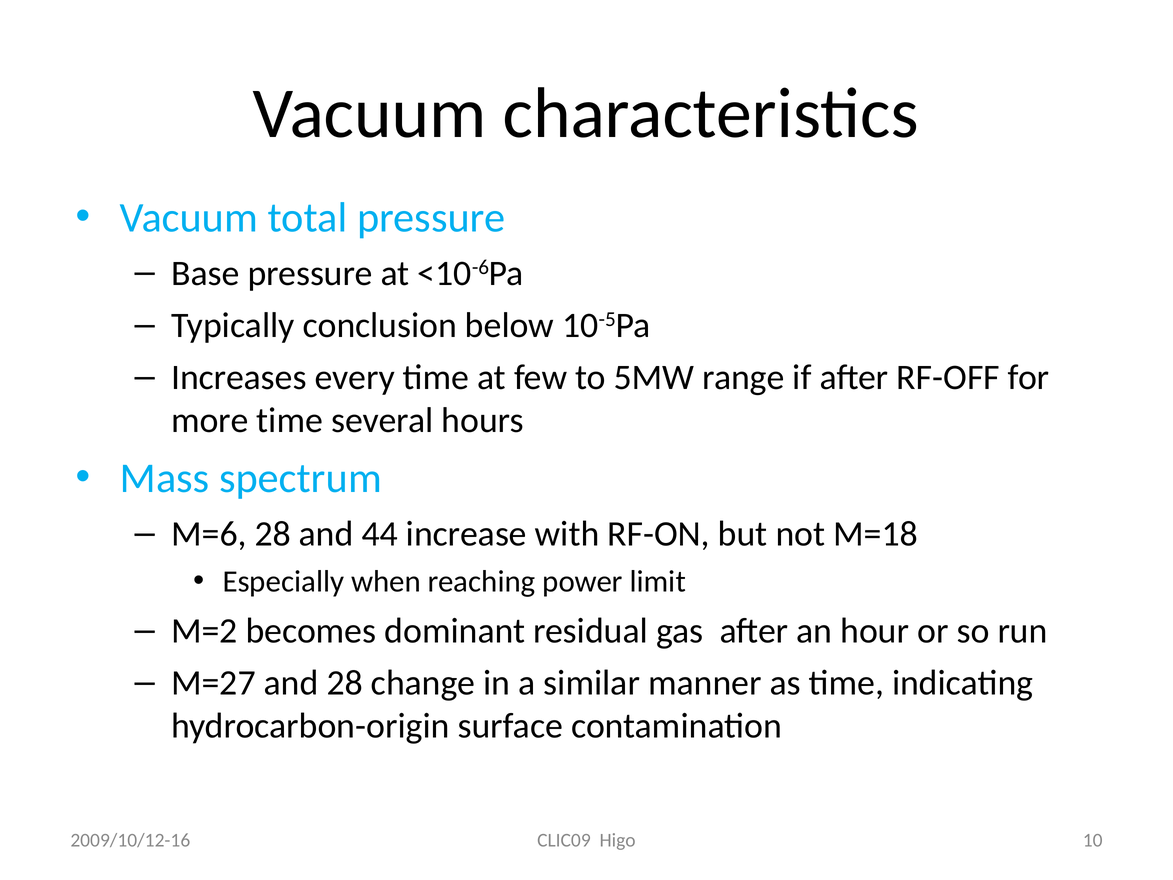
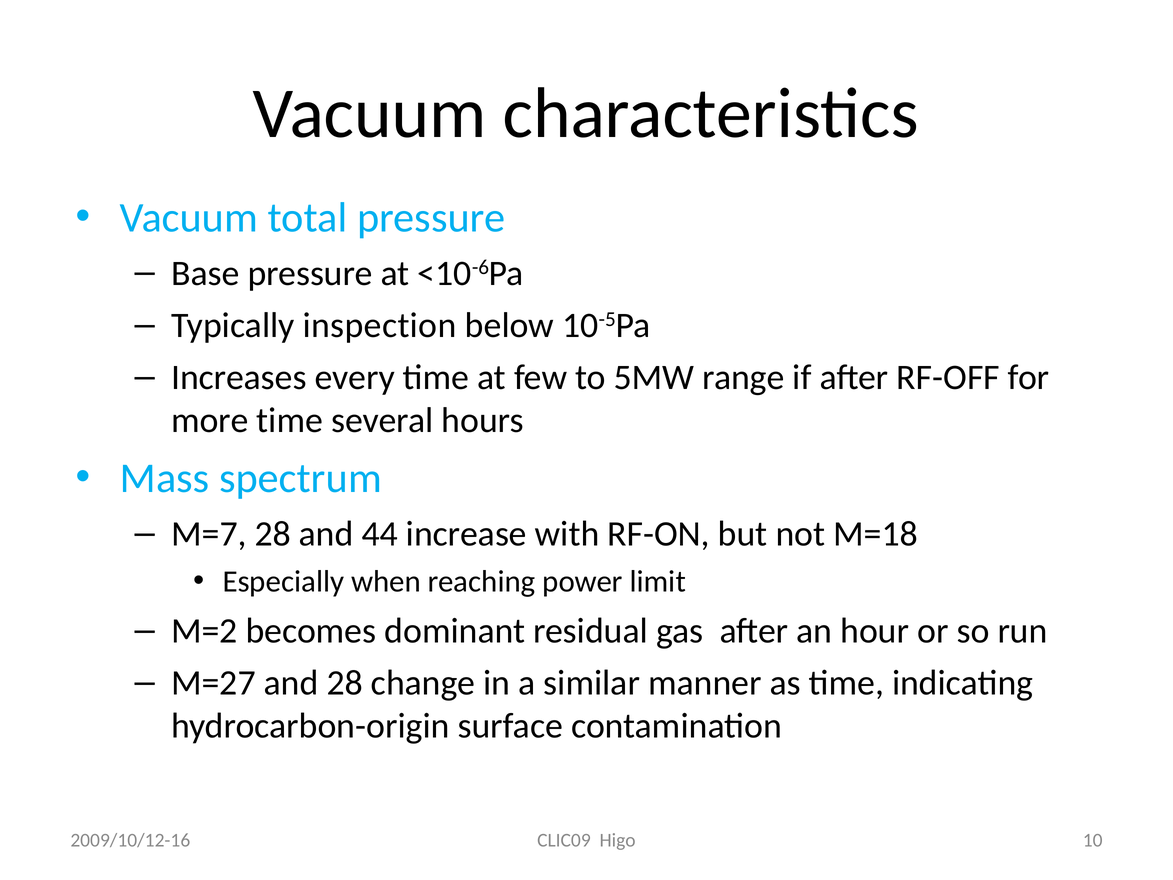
conclusion: conclusion -> inspection (380, 325)
M=6: M=6 -> M=7 (209, 534)
